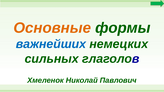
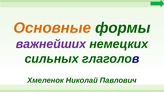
важнейших colour: blue -> purple (51, 44)
